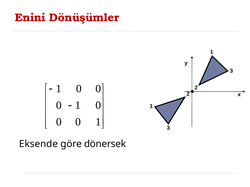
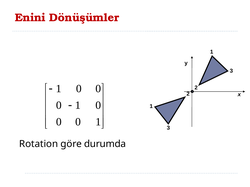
Eksende: Eksende -> Rotation (39, 144)
dönersek: dönersek -> durumda (105, 144)
